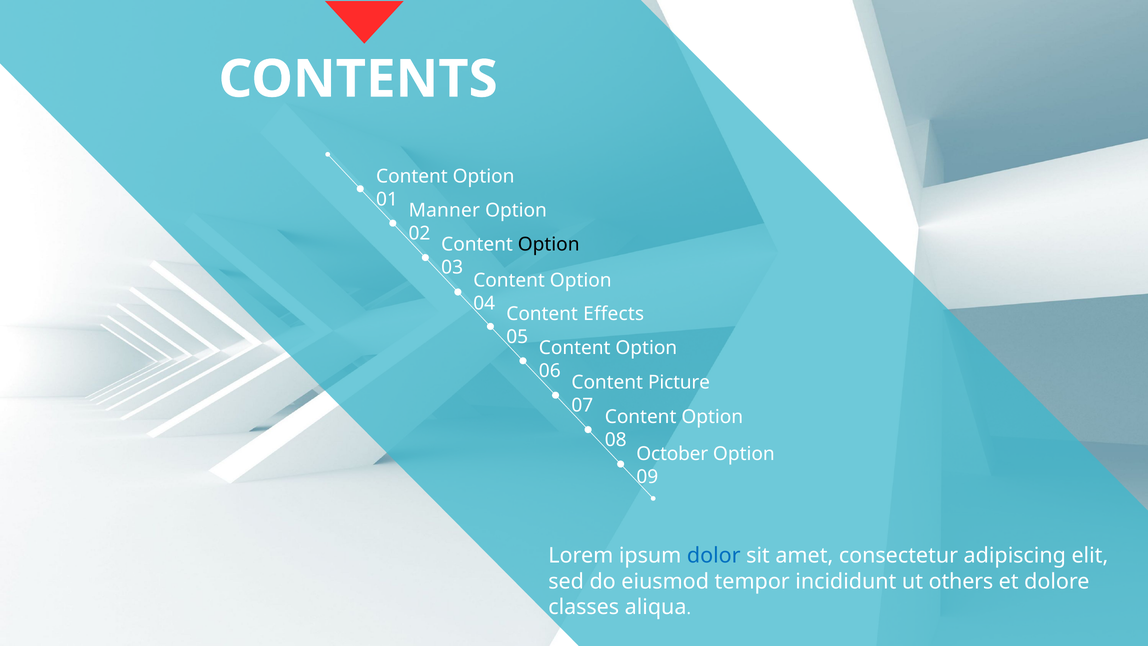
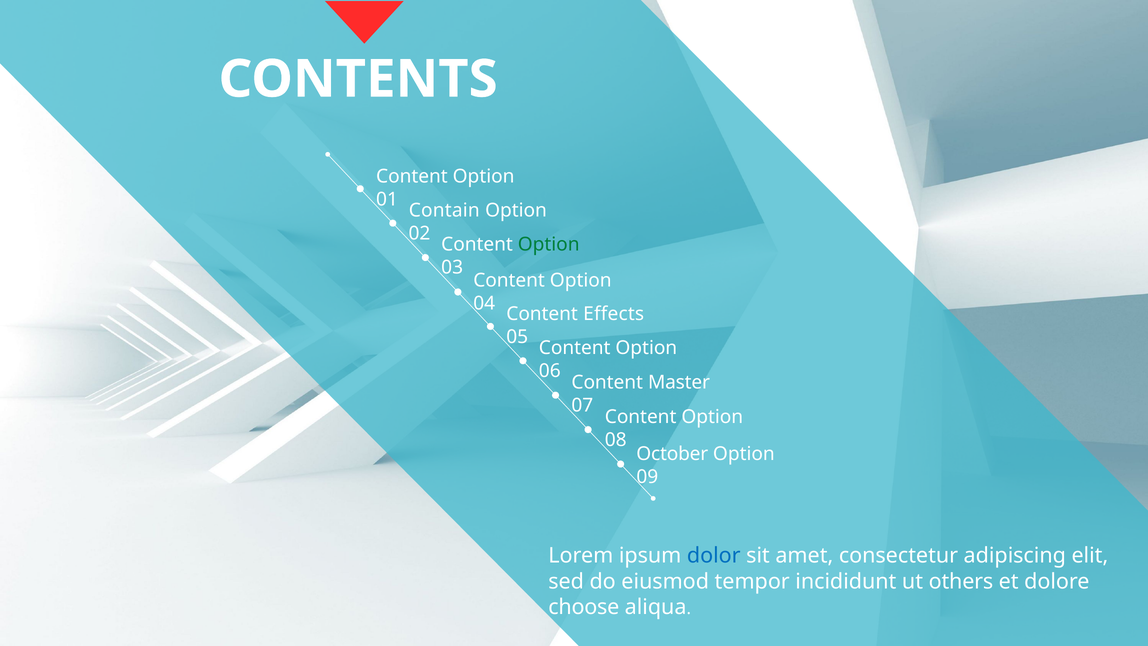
Manner: Manner -> Contain (444, 210)
Option colour: black -> green (549, 245)
Picture: Picture -> Master (679, 383)
classes: classes -> choose (584, 607)
